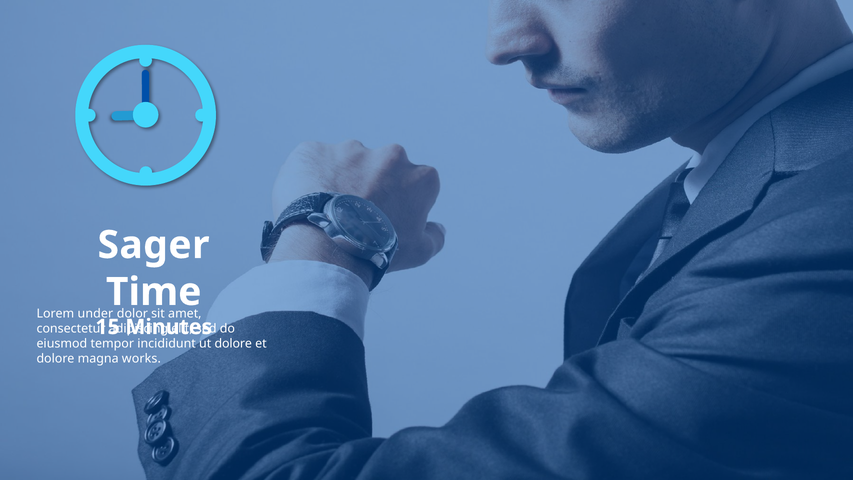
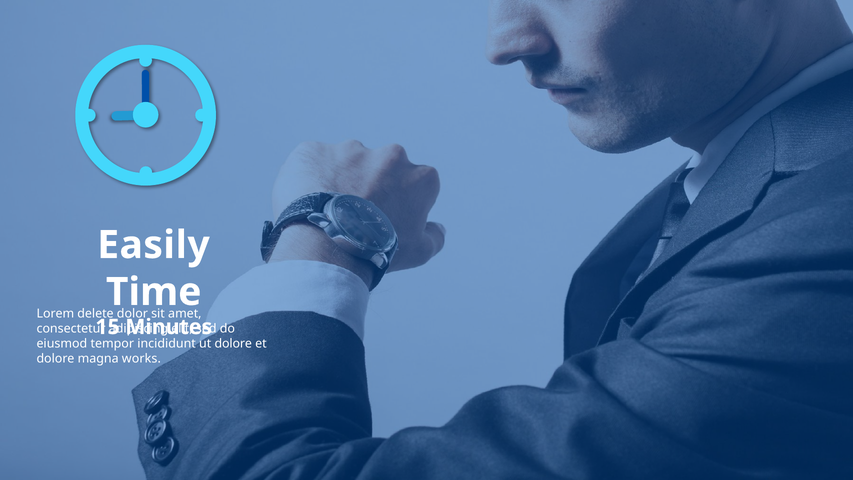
Sager: Sager -> Easily (153, 245)
under: under -> delete (95, 314)
